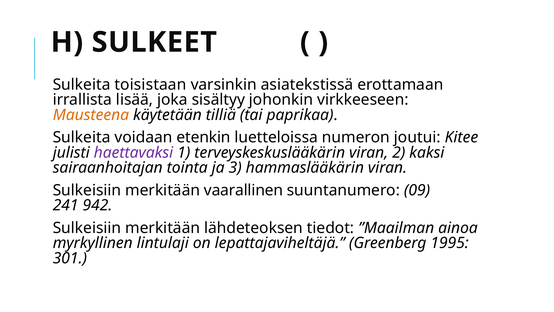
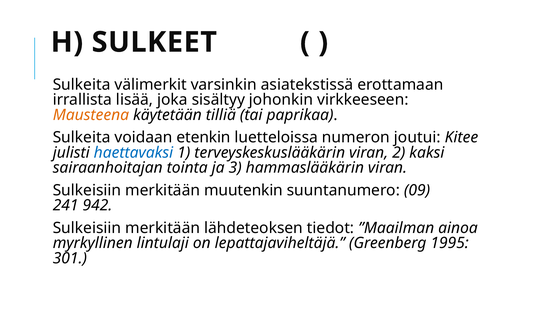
toisistaan: toisistaan -> välimerkit (151, 85)
haettavaksi colour: purple -> blue (133, 152)
vaarallinen: vaarallinen -> muutenkin (244, 190)
